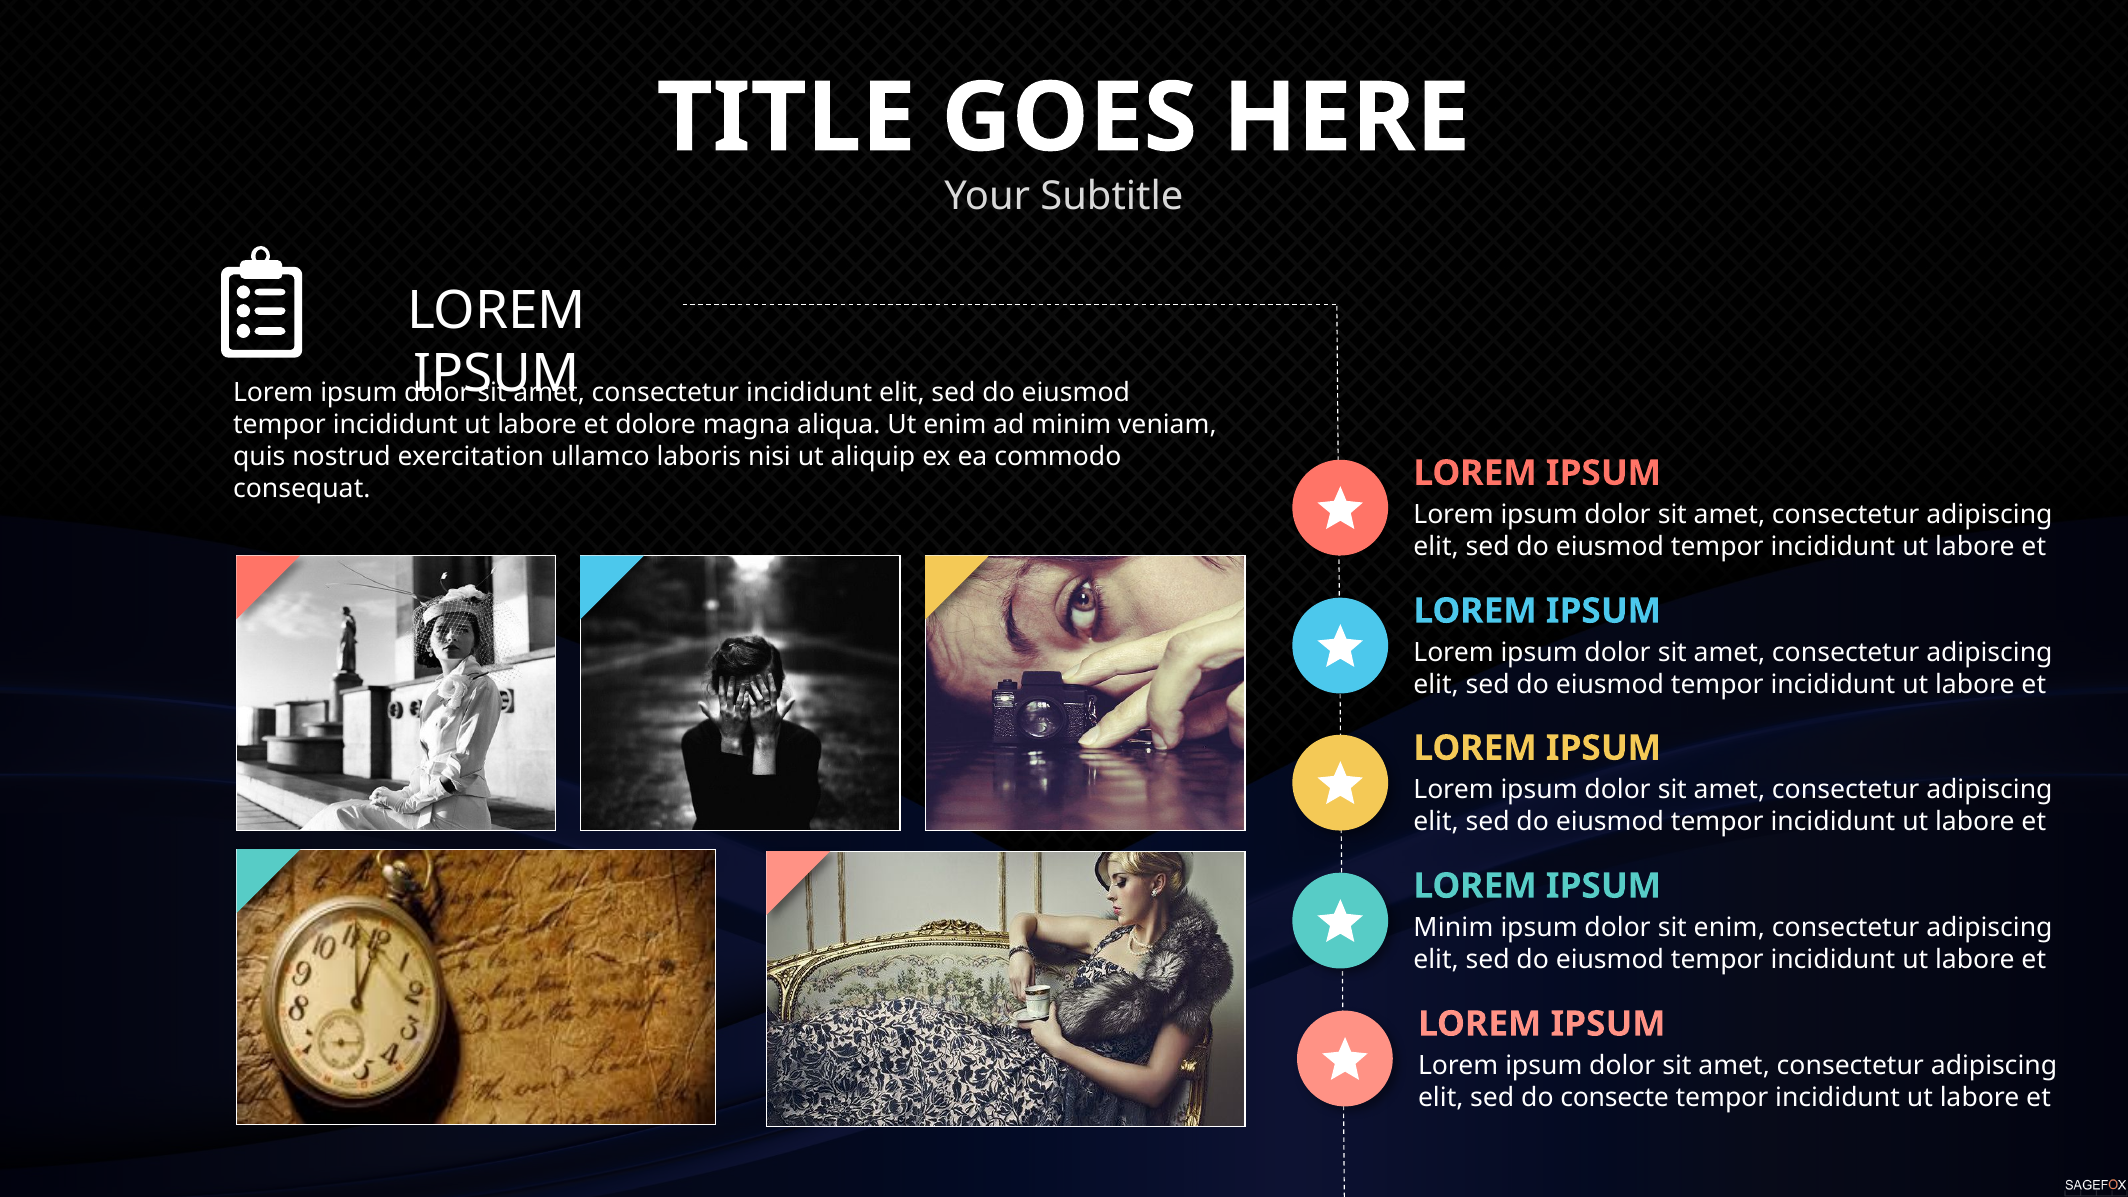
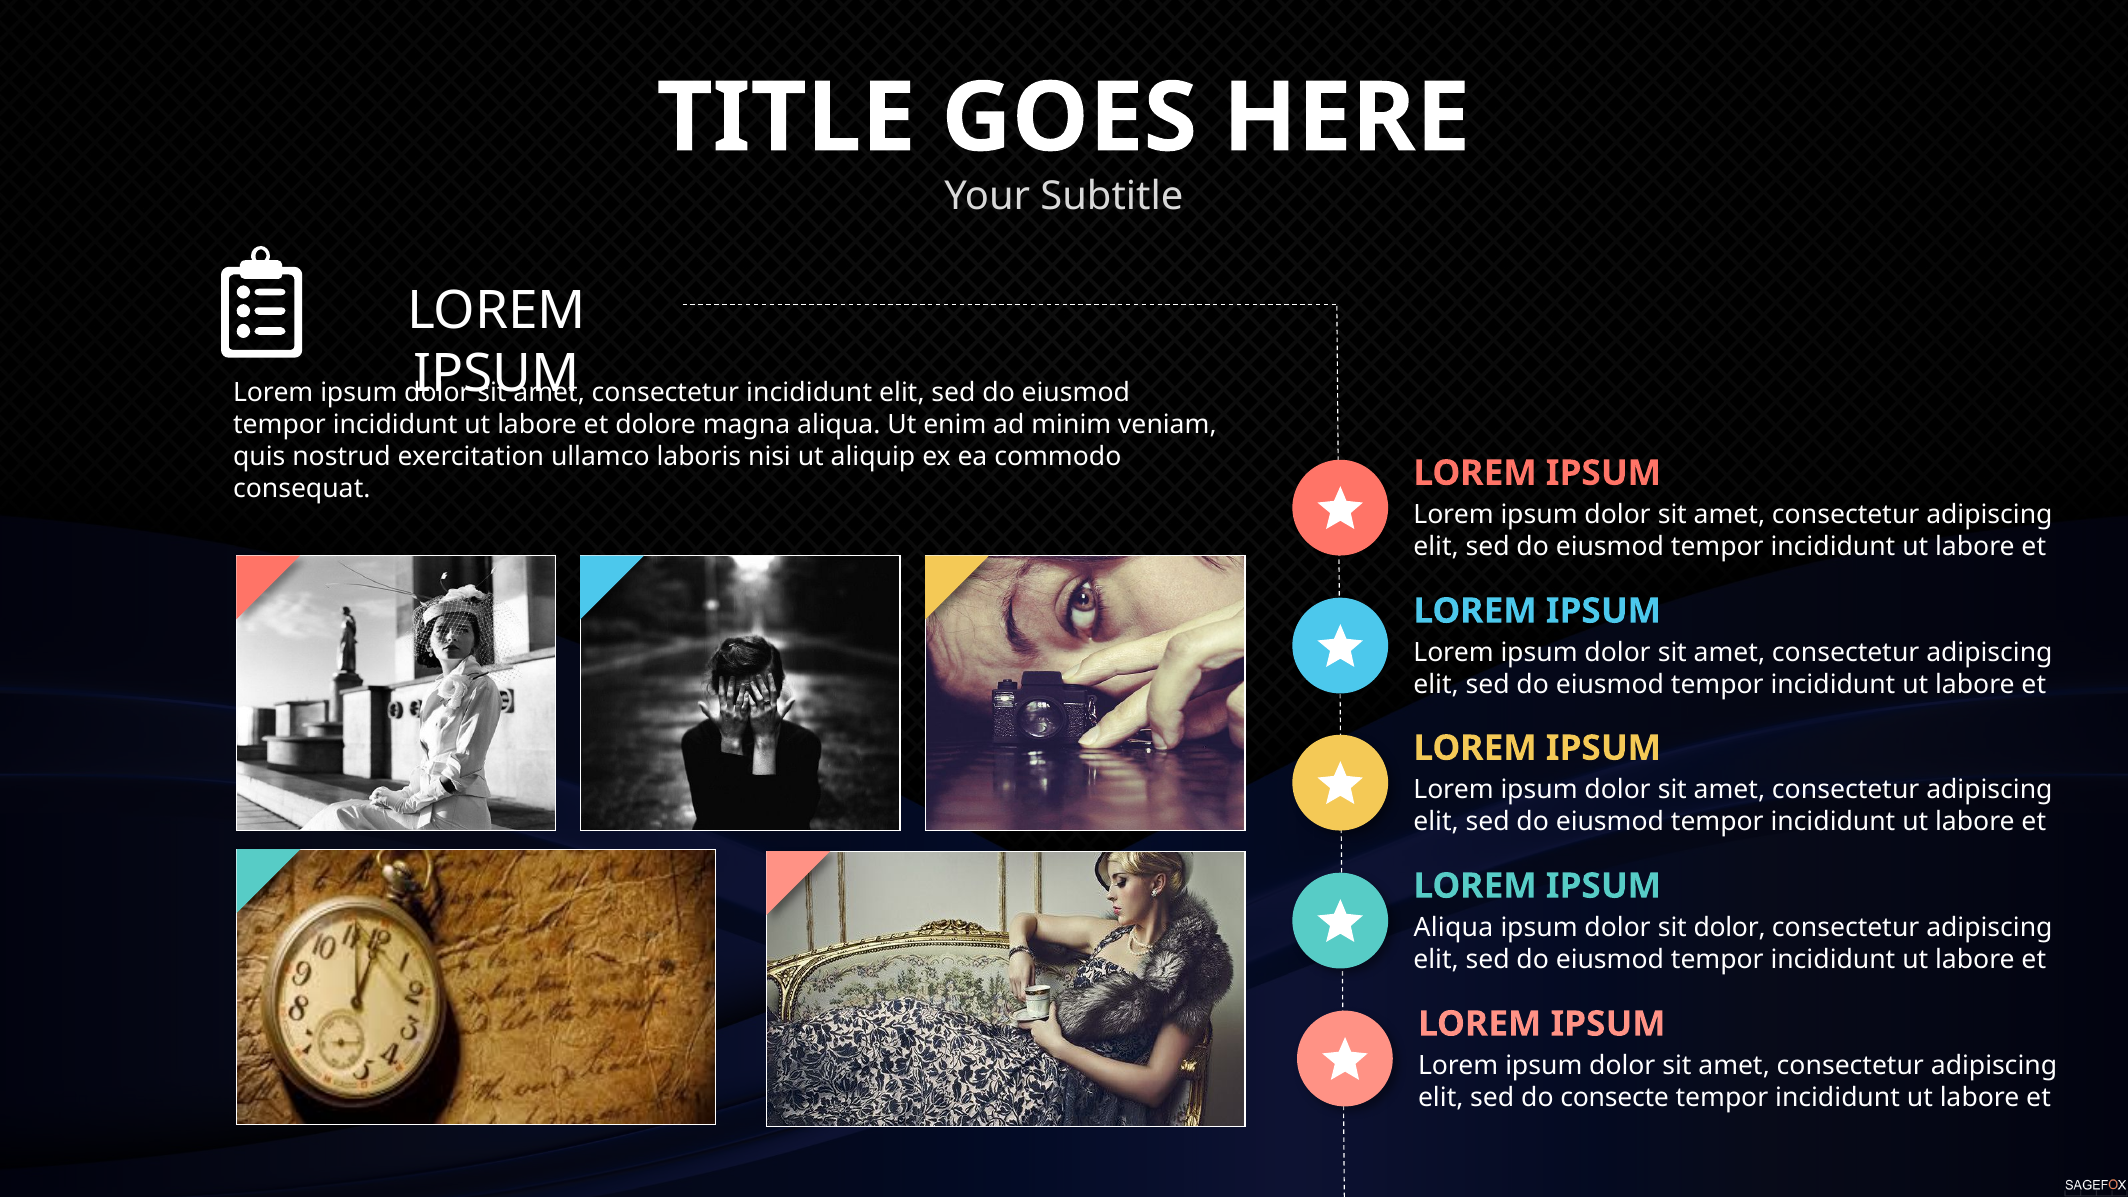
Minim: Minim -> Aliqua (1453, 928)
sit enim: enim -> dolor (1730, 928)
